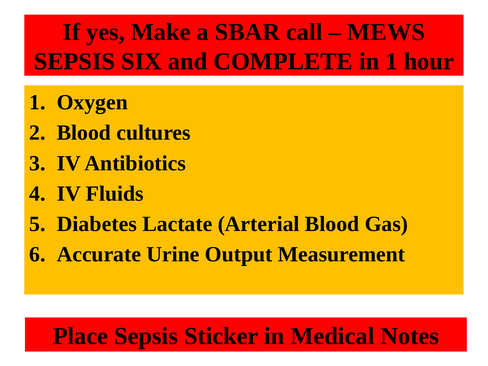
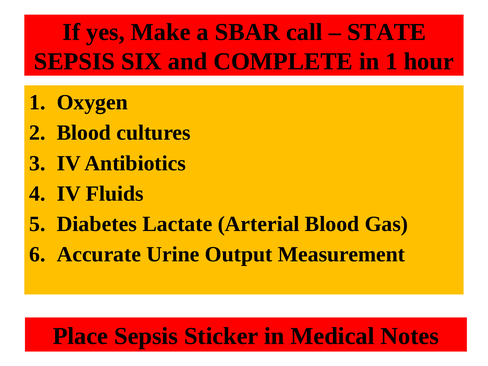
MEWS: MEWS -> STATE (386, 32)
